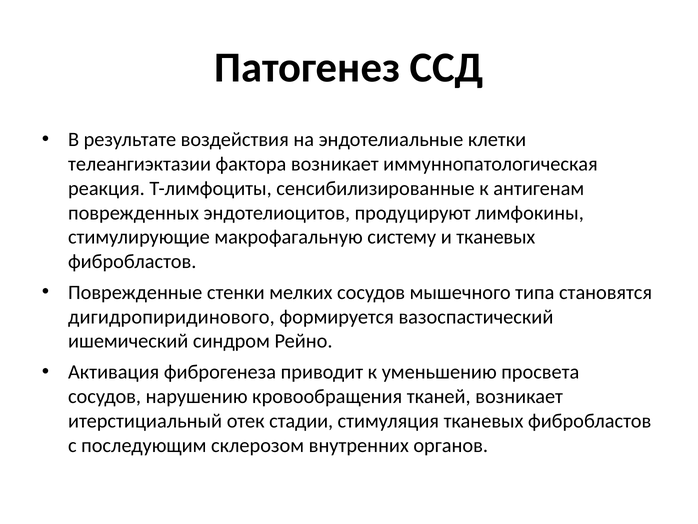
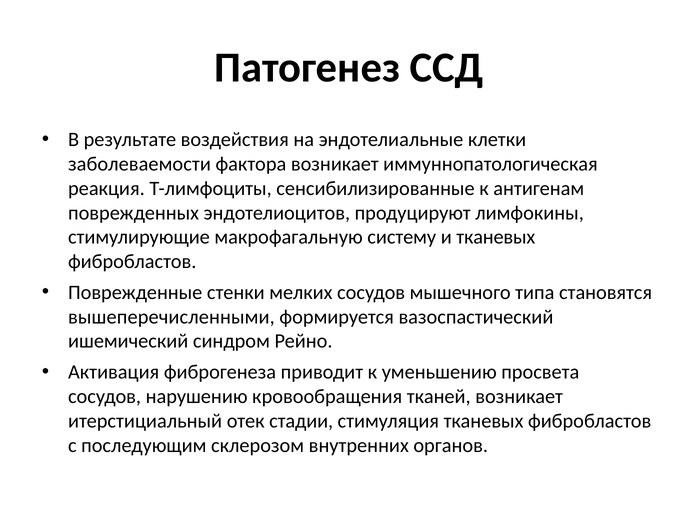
телеангиэктазии: телеангиэктазии -> заболеваемости (139, 164)
дигидропиридинового: дигидропиридинового -> вышеперечисленными (171, 317)
